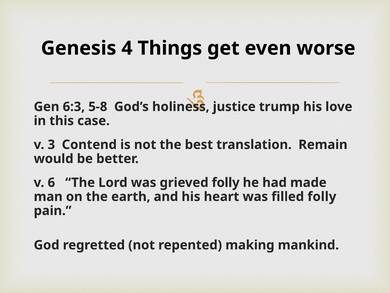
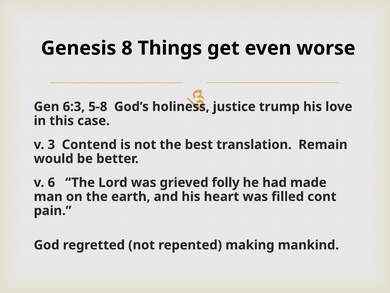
4: 4 -> 8 (127, 48)
filled folly: folly -> cont (322, 196)
